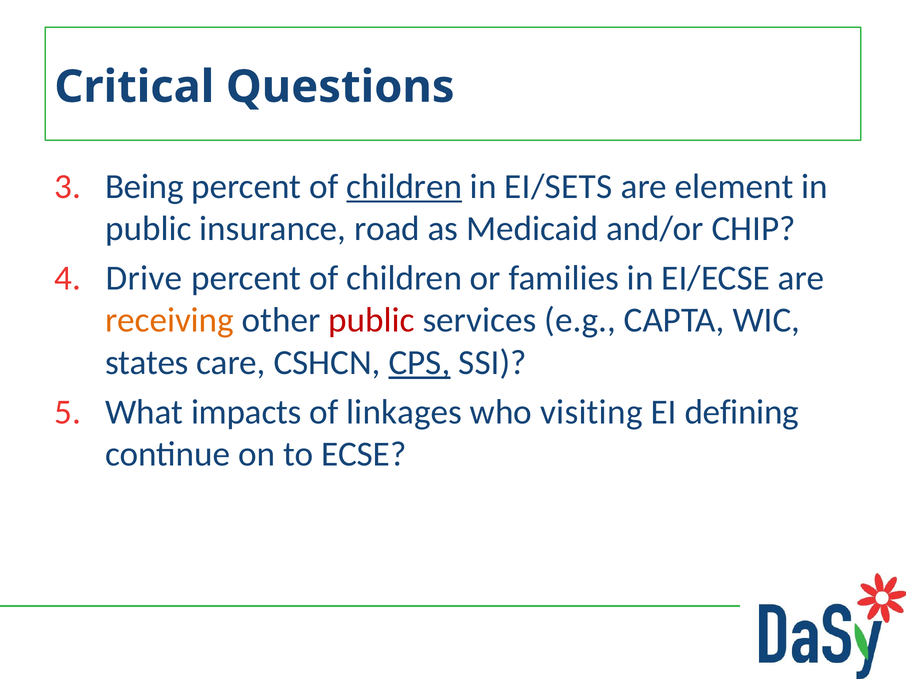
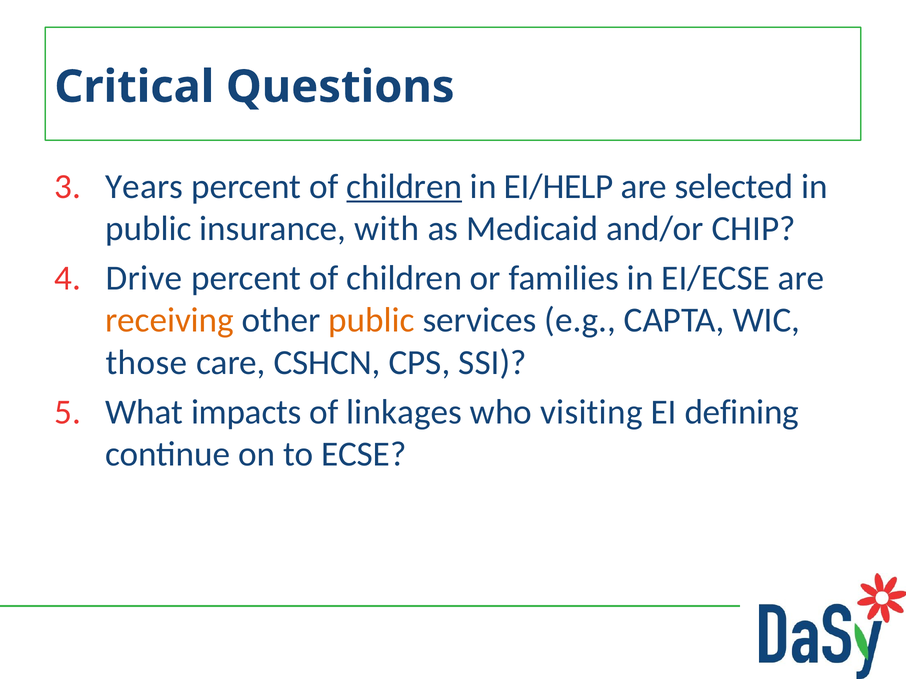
Being: Being -> Years (144, 187)
EI/SETS: EI/SETS -> EI/HELP (559, 187)
element: element -> selected (734, 187)
road: road -> with (387, 229)
public colour: red -> orange (371, 321)
states: states -> those (147, 363)
CPS underline: present -> none (419, 363)
